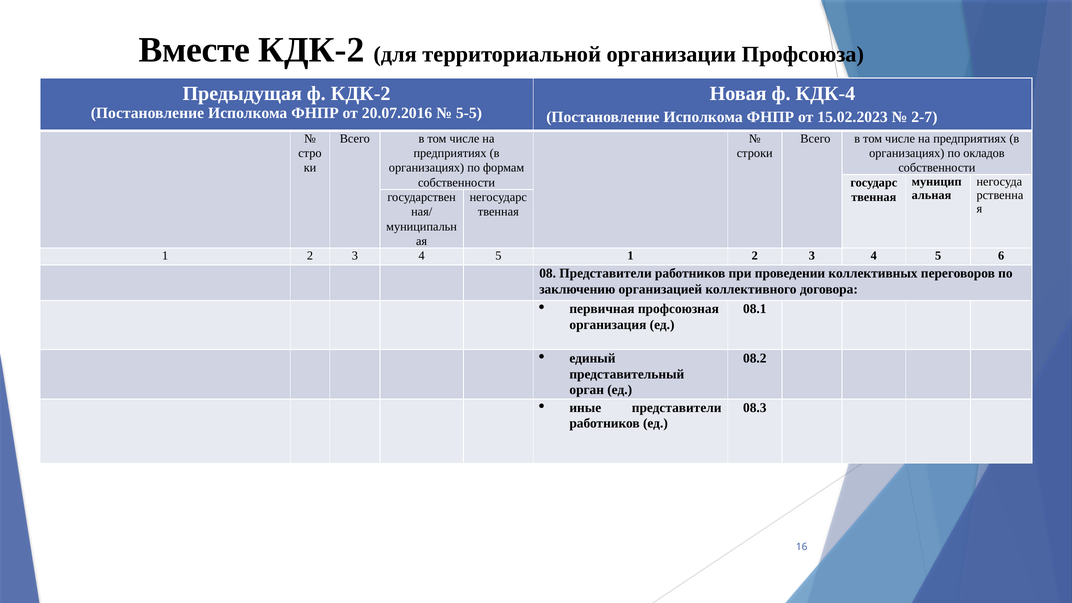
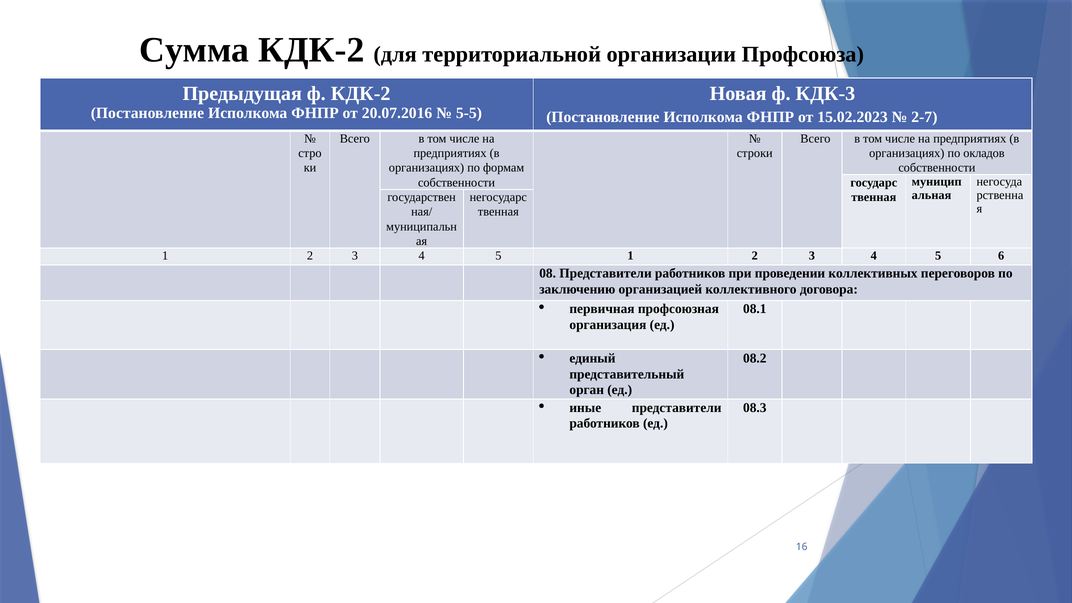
Вместе: Вместе -> Сумма (194, 50)
КДК-4: КДК-4 -> КДК-3 (825, 94)
